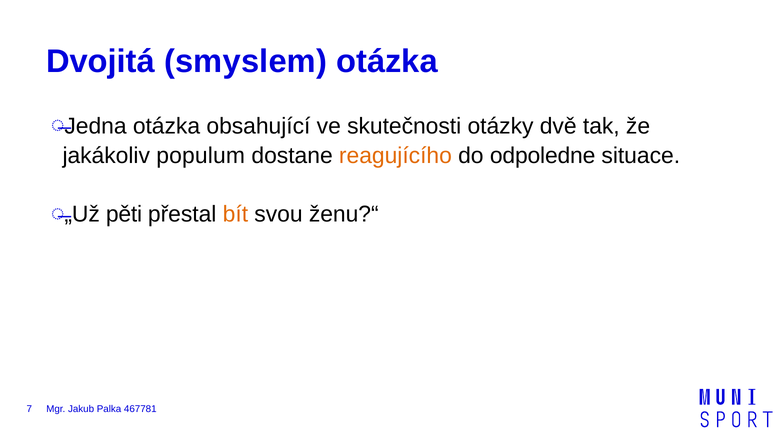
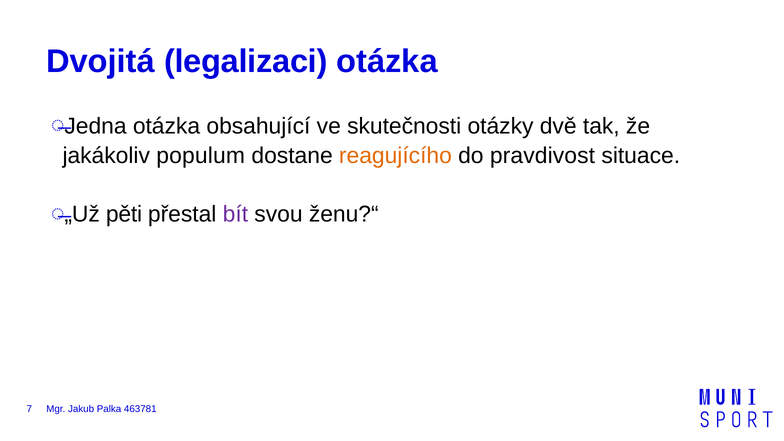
smyslem: smyslem -> legalizaci (246, 62)
odpoledne: odpoledne -> pravdivost (542, 155)
bít colour: orange -> purple (235, 214)
467781: 467781 -> 463781 (140, 409)
